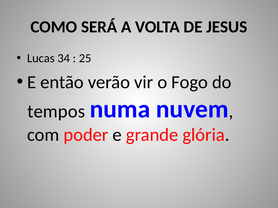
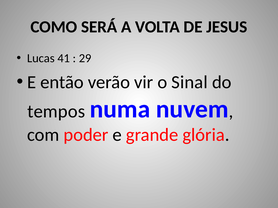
34: 34 -> 41 (64, 58)
25: 25 -> 29 (85, 58)
Fogo: Fogo -> Sinal (190, 82)
